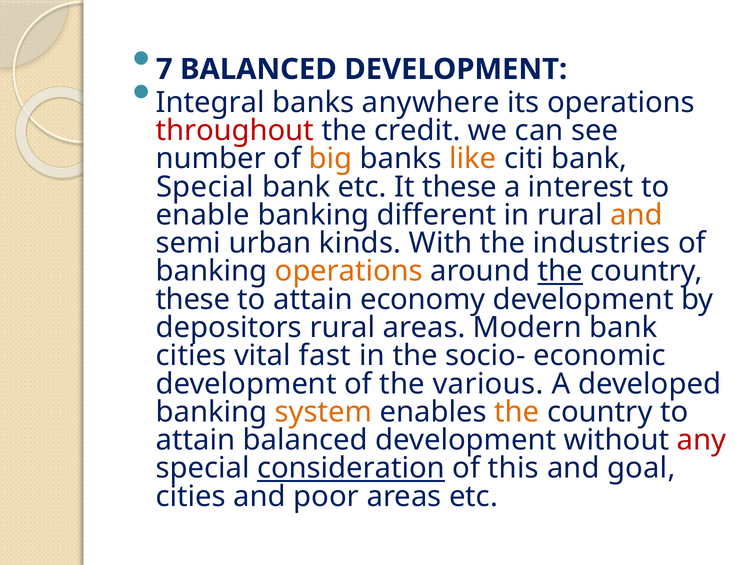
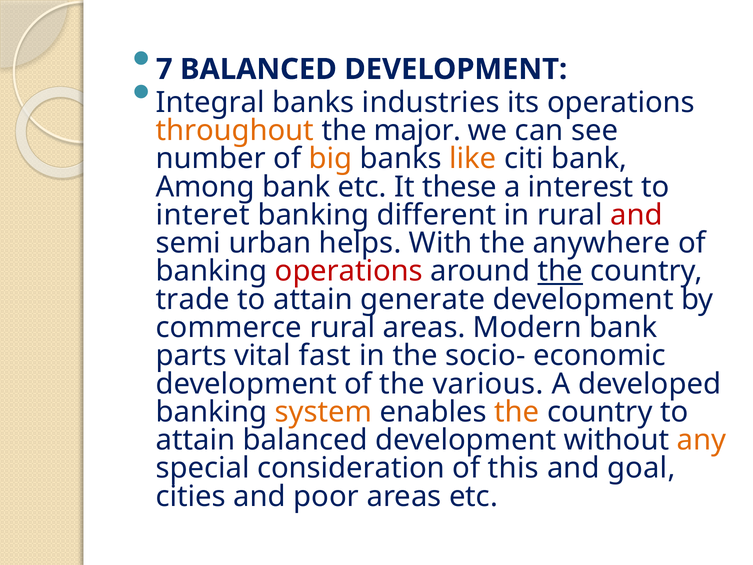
anywhere: anywhere -> industries (431, 102)
throughout colour: red -> orange (235, 130)
credit: credit -> major (417, 130)
Special: Special -> Among (205, 187)
enable: enable -> interet (203, 215)
and colour: orange -> red (637, 215)
kinds: kinds -> helps (360, 243)
industries: industries -> anywhere (601, 243)
operations colour: orange -> red (349, 271)
these: these -> trade (193, 299)
economy: economy -> generate (423, 299)
depositors: depositors -> commerce (229, 327)
cities: cities -> parts (191, 356)
any colour: red -> orange (702, 440)
consideration underline: present -> none (351, 468)
